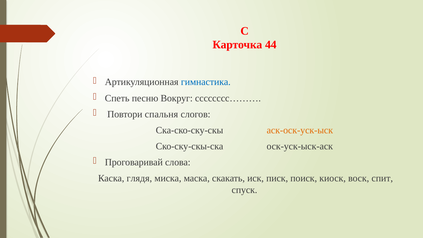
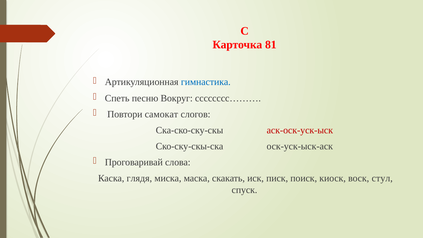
44: 44 -> 81 (271, 45)
спальня: спальня -> самокат (161, 114)
аск-оск-уск-ыск colour: orange -> red (300, 130)
спит: спит -> стул (382, 178)
